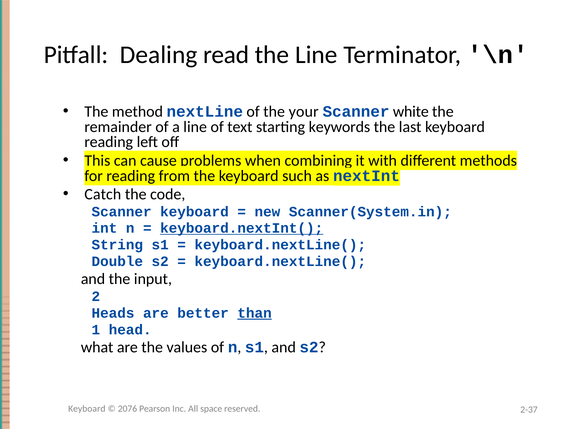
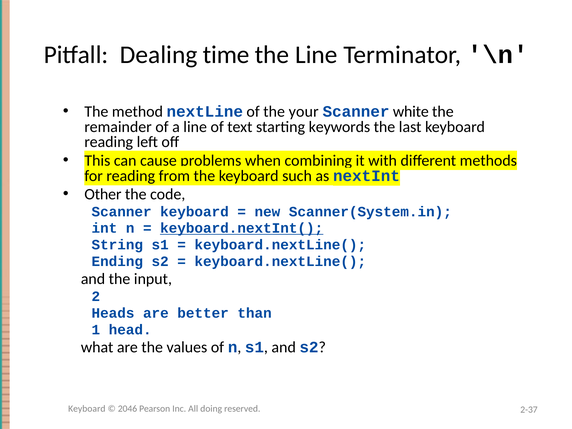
read: read -> time (226, 55)
Catch: Catch -> Other (103, 194)
Double: Double -> Ending (117, 261)
than underline: present -> none (255, 313)
2076: 2076 -> 2046 (127, 409)
space: space -> doing (211, 409)
